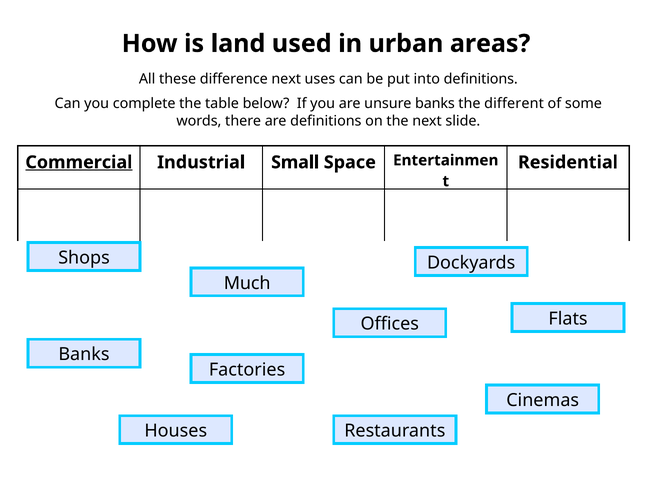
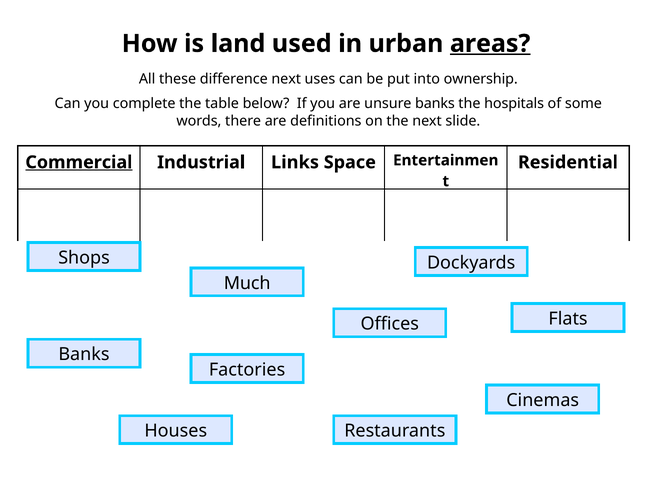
areas underline: none -> present (490, 44)
into definitions: definitions -> ownership (481, 79)
different: different -> hospitals (514, 104)
Small: Small -> Links (295, 162)
